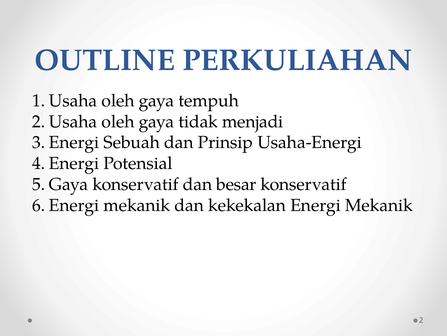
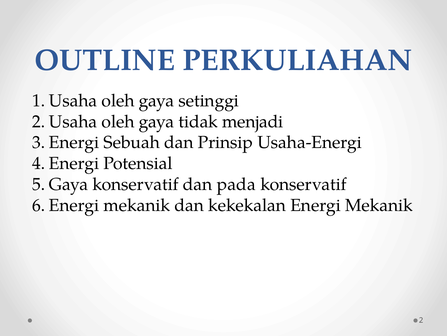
tempuh: tempuh -> setinggi (209, 100)
besar: besar -> pada (236, 184)
